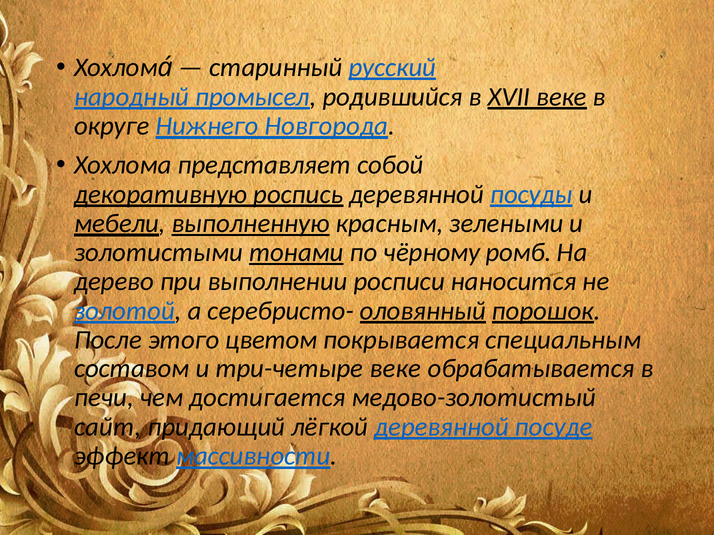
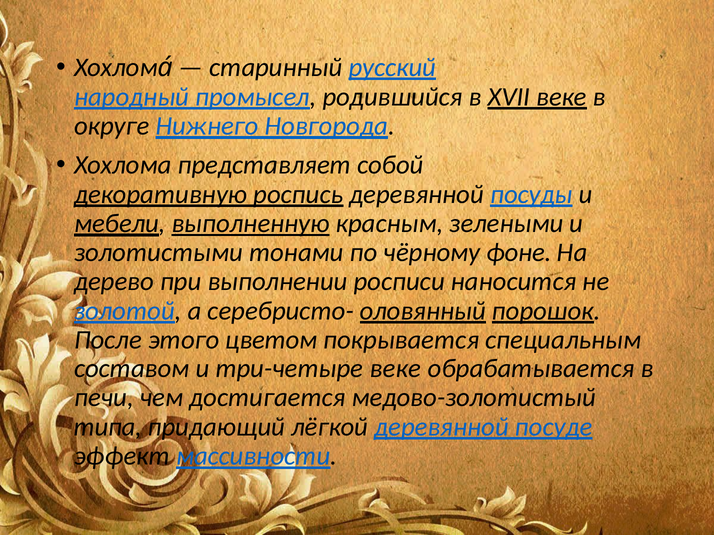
тонами underline: present -> none (296, 253)
ромб: ромб -> фоне (519, 253)
сайт: сайт -> типа (108, 427)
